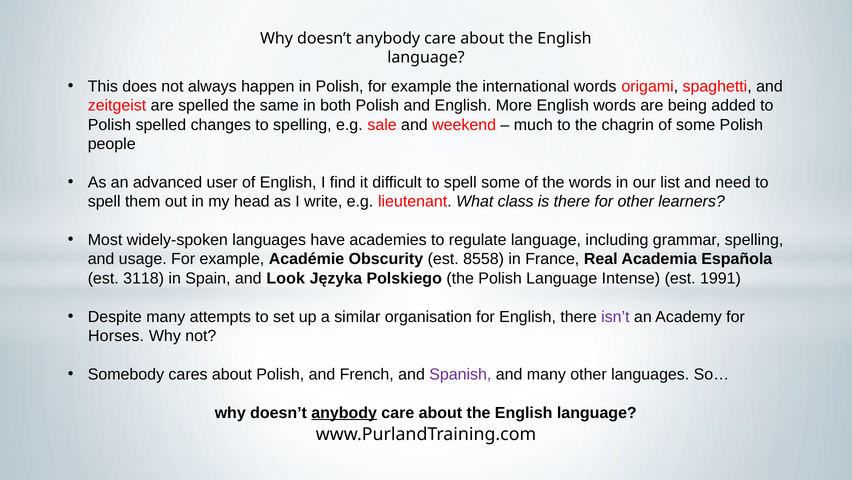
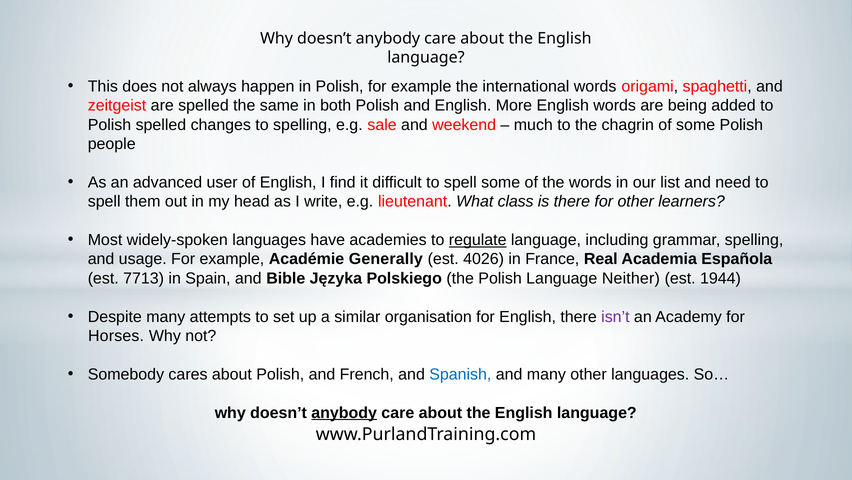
regulate underline: none -> present (478, 240)
Obscurity: Obscurity -> Generally (386, 259)
8558: 8558 -> 4026 (484, 259)
3118: 3118 -> 7713 (144, 278)
Look: Look -> Bible (286, 278)
Intense: Intense -> Neither (631, 278)
1991: 1991 -> 1944 (720, 278)
Spanish colour: purple -> blue (460, 374)
